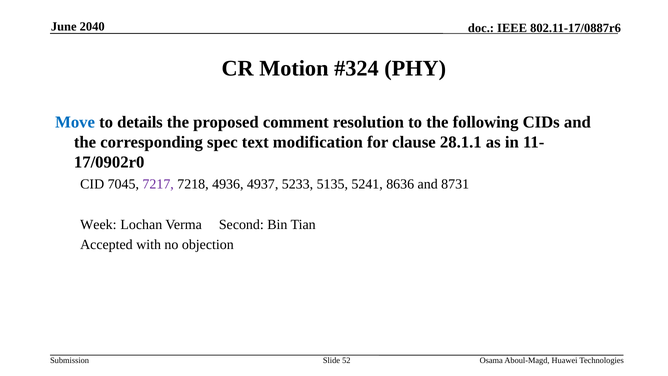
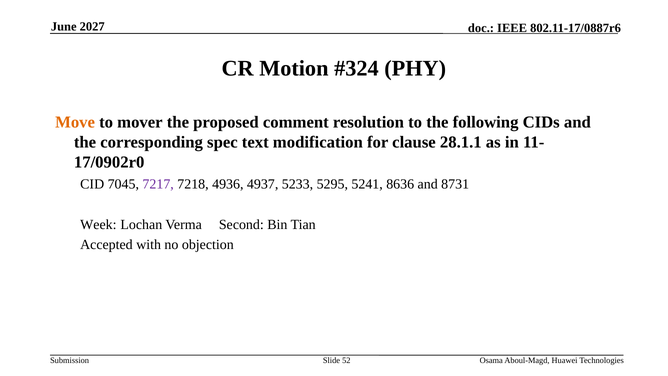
2040: 2040 -> 2027 (92, 27)
Move colour: blue -> orange (75, 122)
details: details -> mover (140, 122)
5135: 5135 -> 5295 (332, 184)
